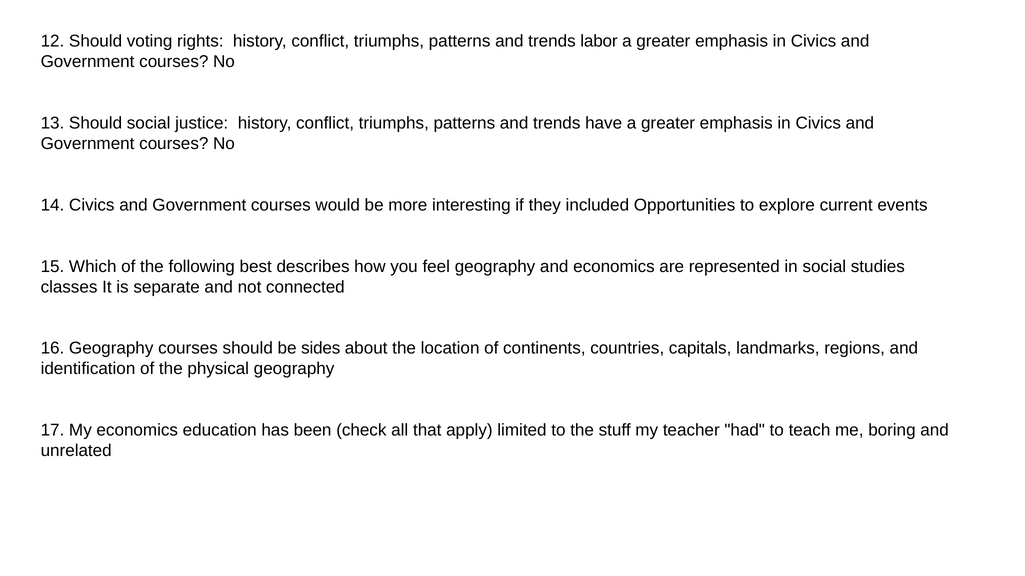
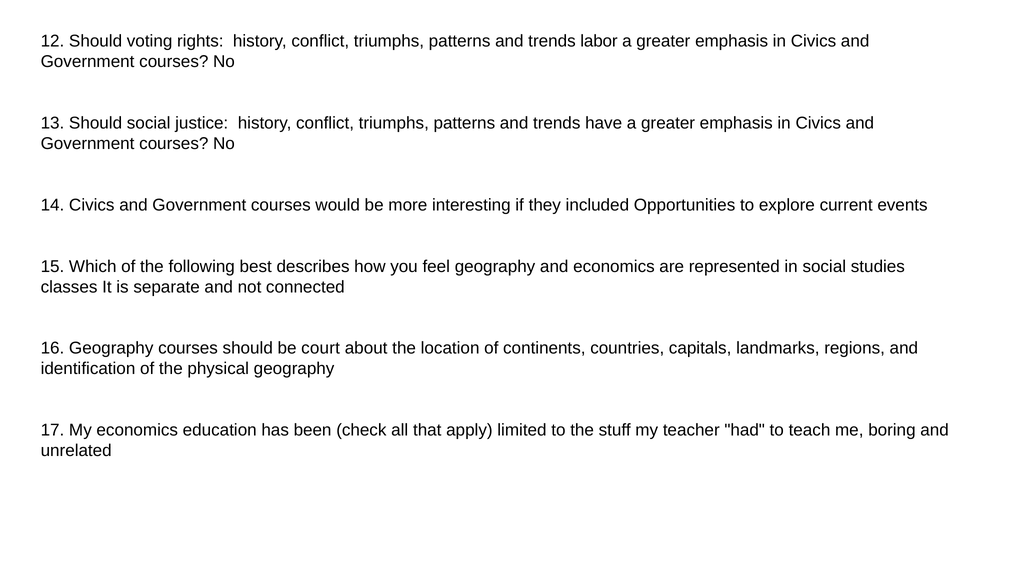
sides: sides -> court (321, 349)
